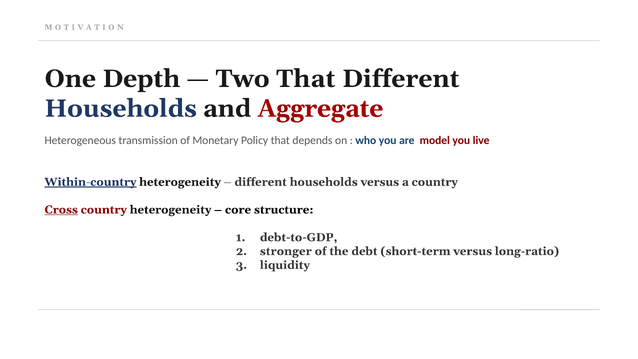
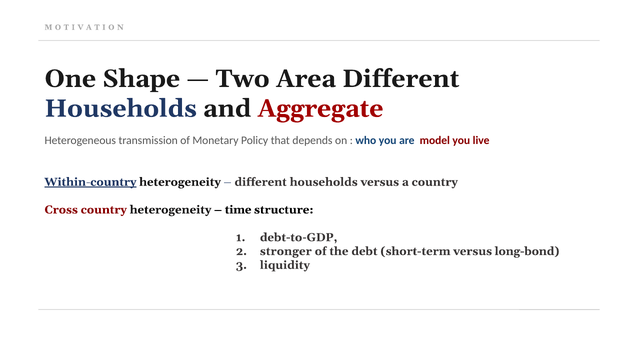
Depth: Depth -> Shape (141, 79)
Two That: That -> Area (306, 79)
Cross underline: present -> none (61, 210)
core: core -> time (238, 210)
long-ratio: long-ratio -> long-bond (527, 251)
